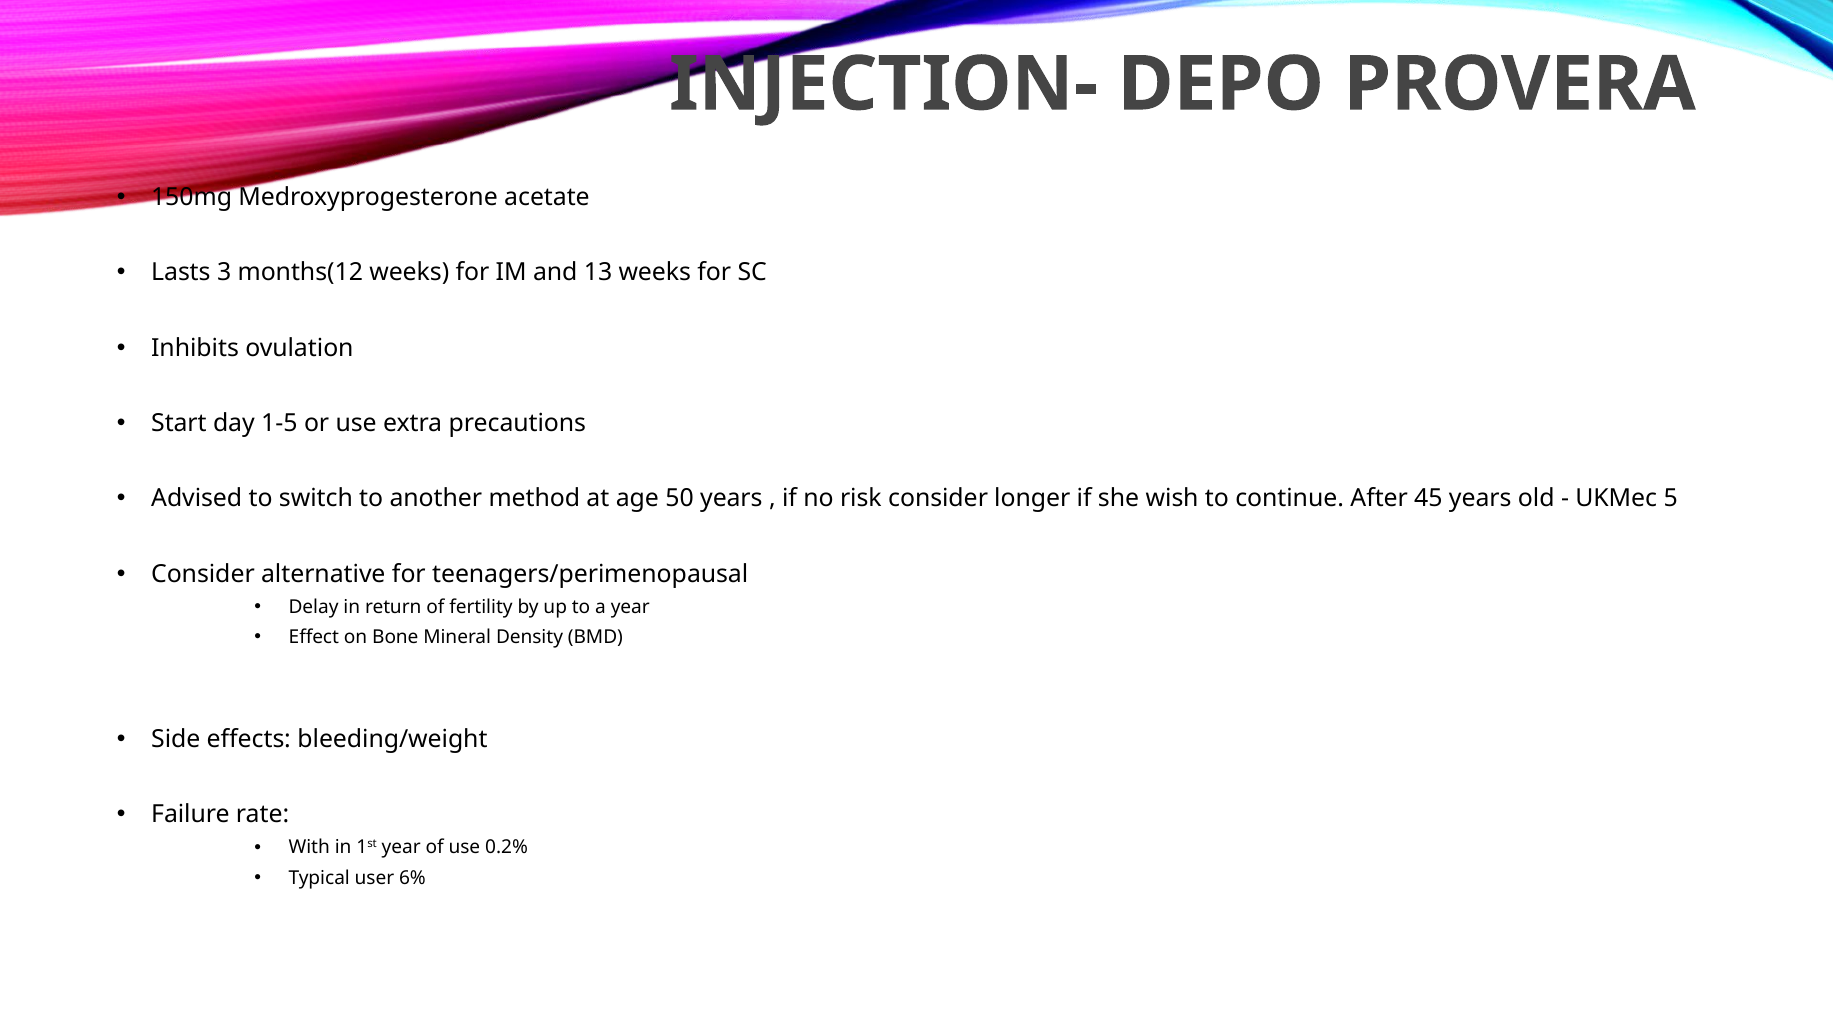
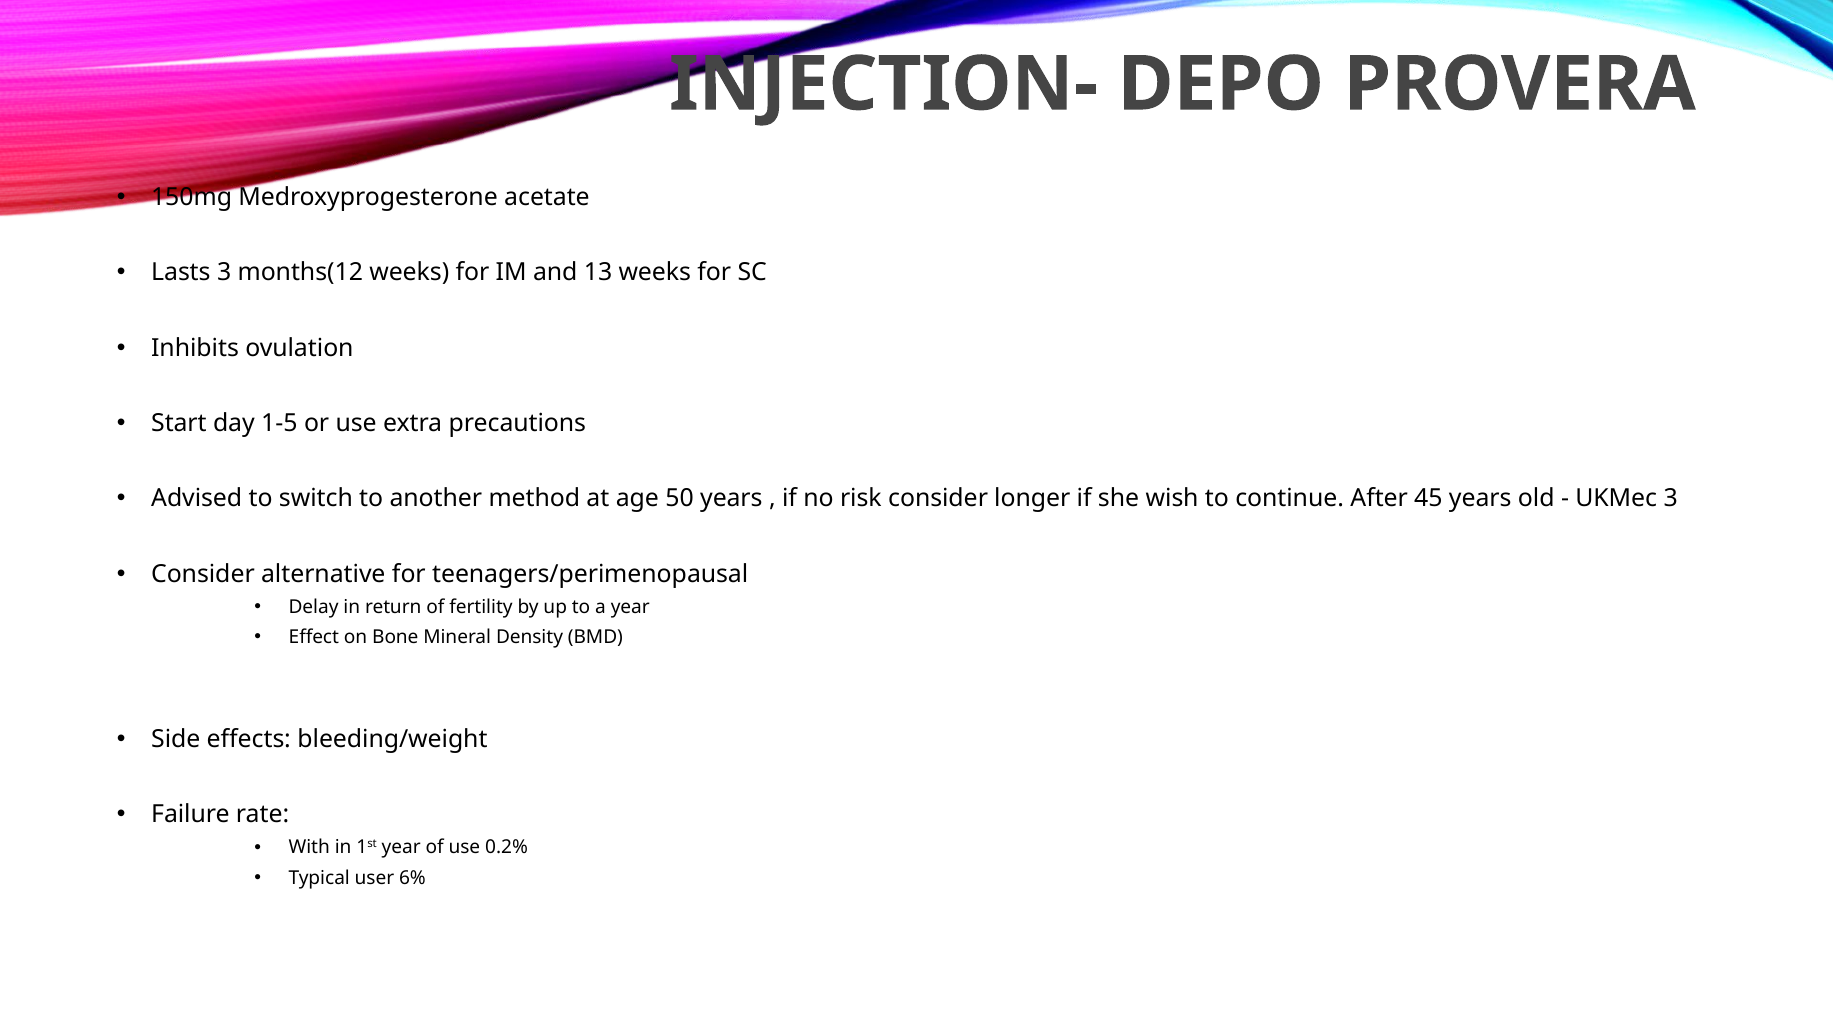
UKMec 5: 5 -> 3 (1671, 499)
